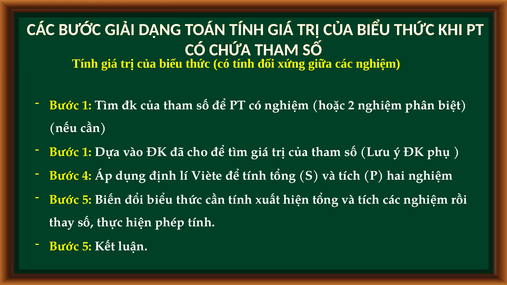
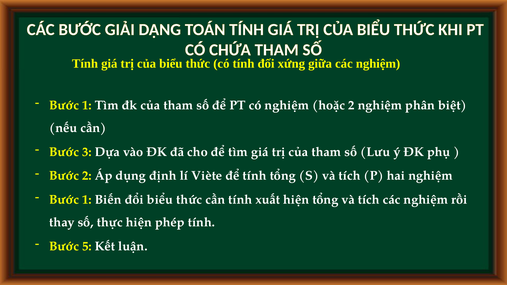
1: 1 -> 3 (87, 152)
Bước 4: 4 -> 2 (87, 176)
5: 5 -> 1 (87, 200)
